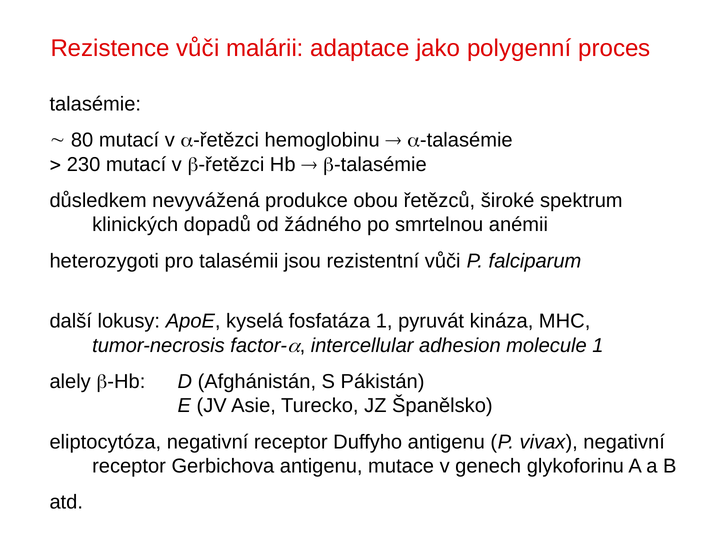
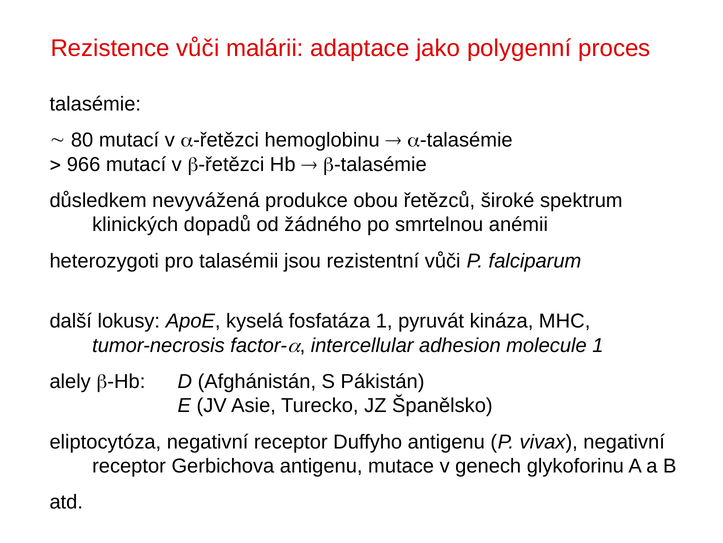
230: 230 -> 966 (84, 164)
